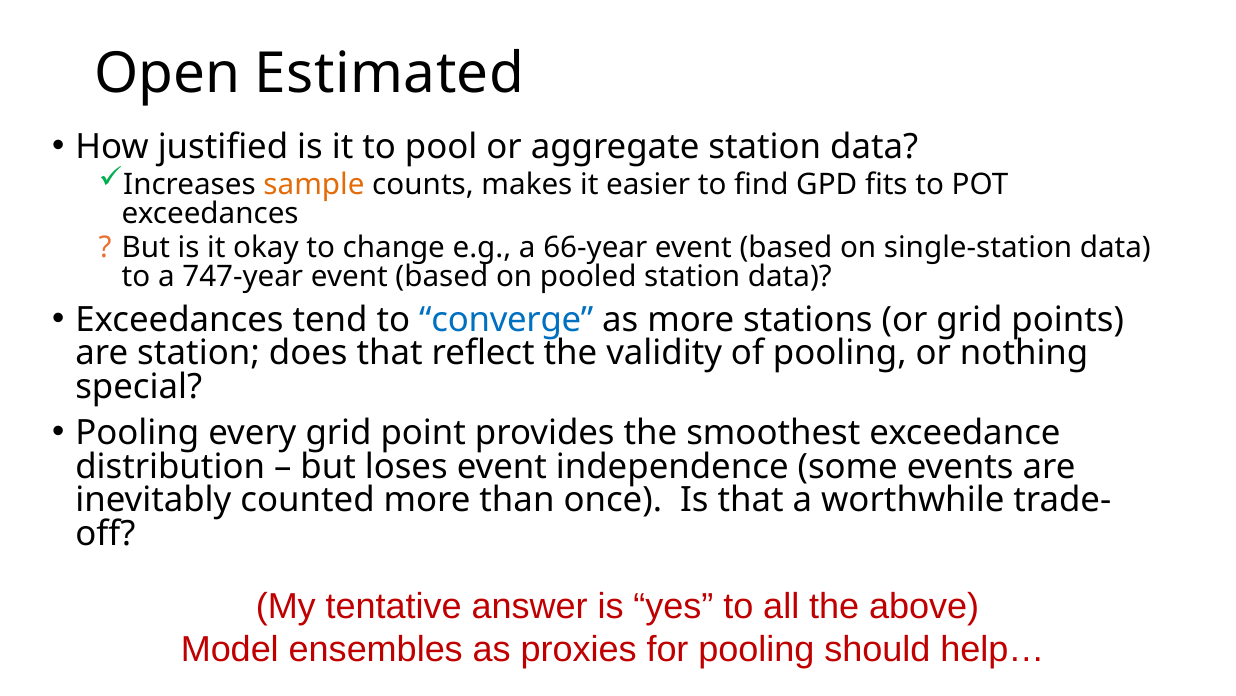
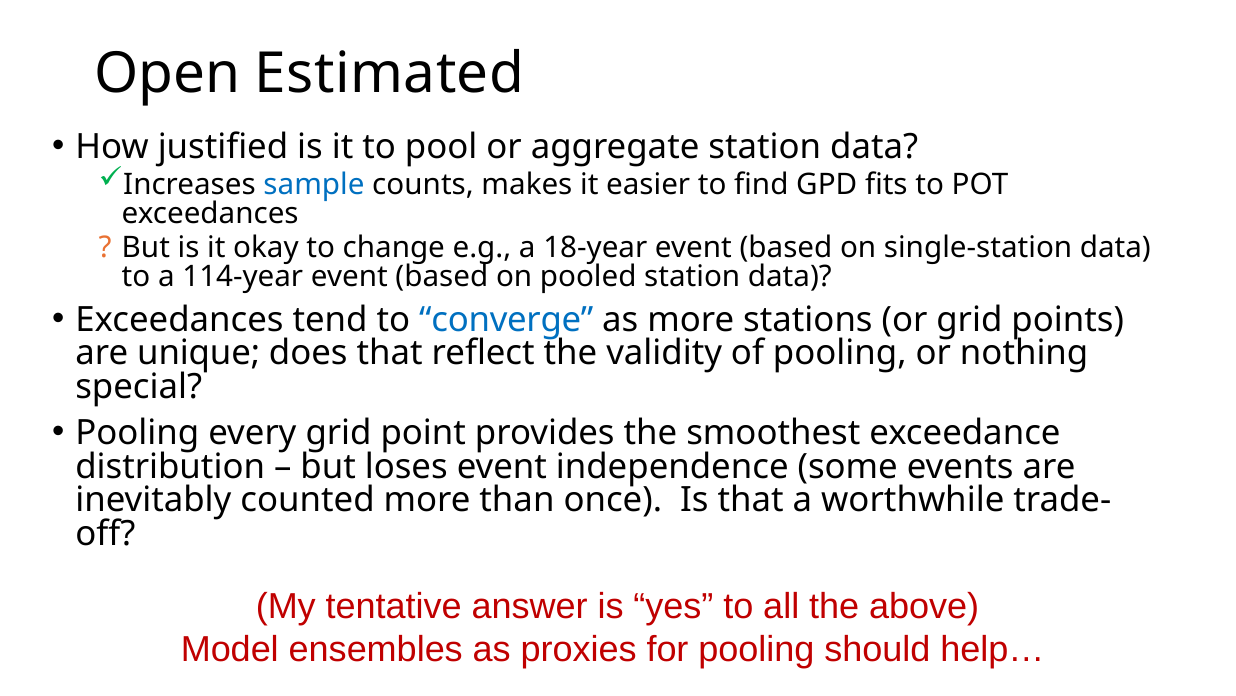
sample colour: orange -> blue (314, 185)
66-year: 66-year -> 18-year (595, 248)
747-year: 747-year -> 114-year (243, 277)
are station: station -> unique (199, 353)
